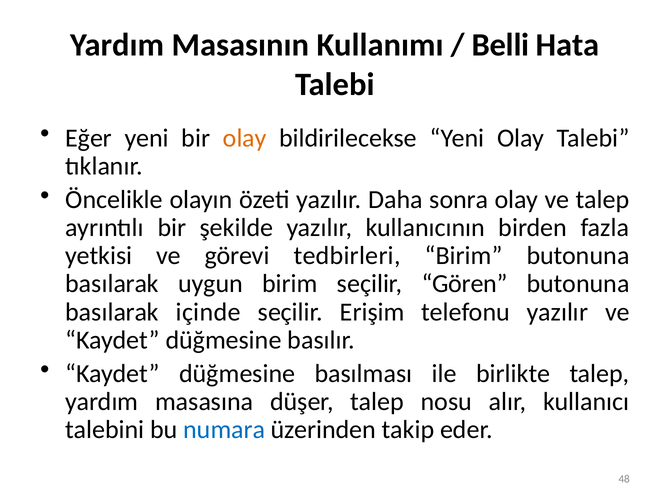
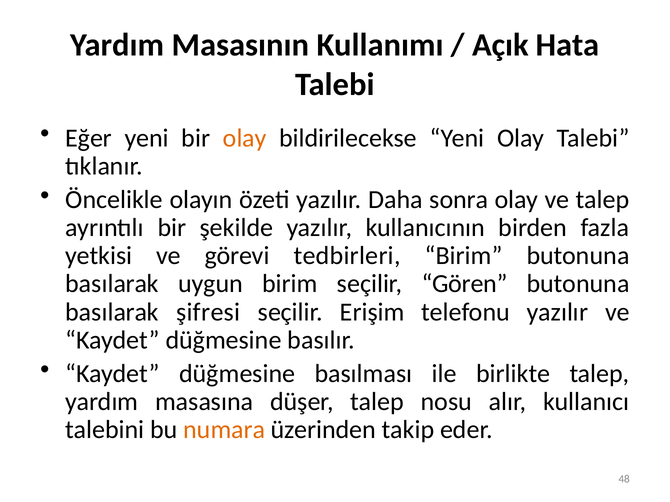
Belli: Belli -> Açık (501, 45)
içinde: içinde -> şifresi (208, 312)
numara colour: blue -> orange (224, 430)
